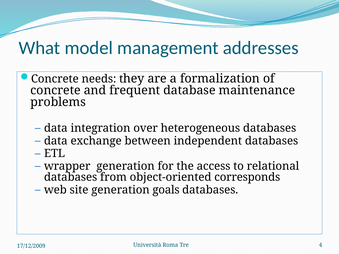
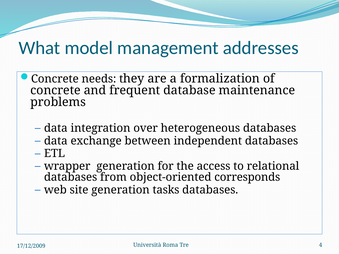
goals: goals -> tasks (166, 190)
